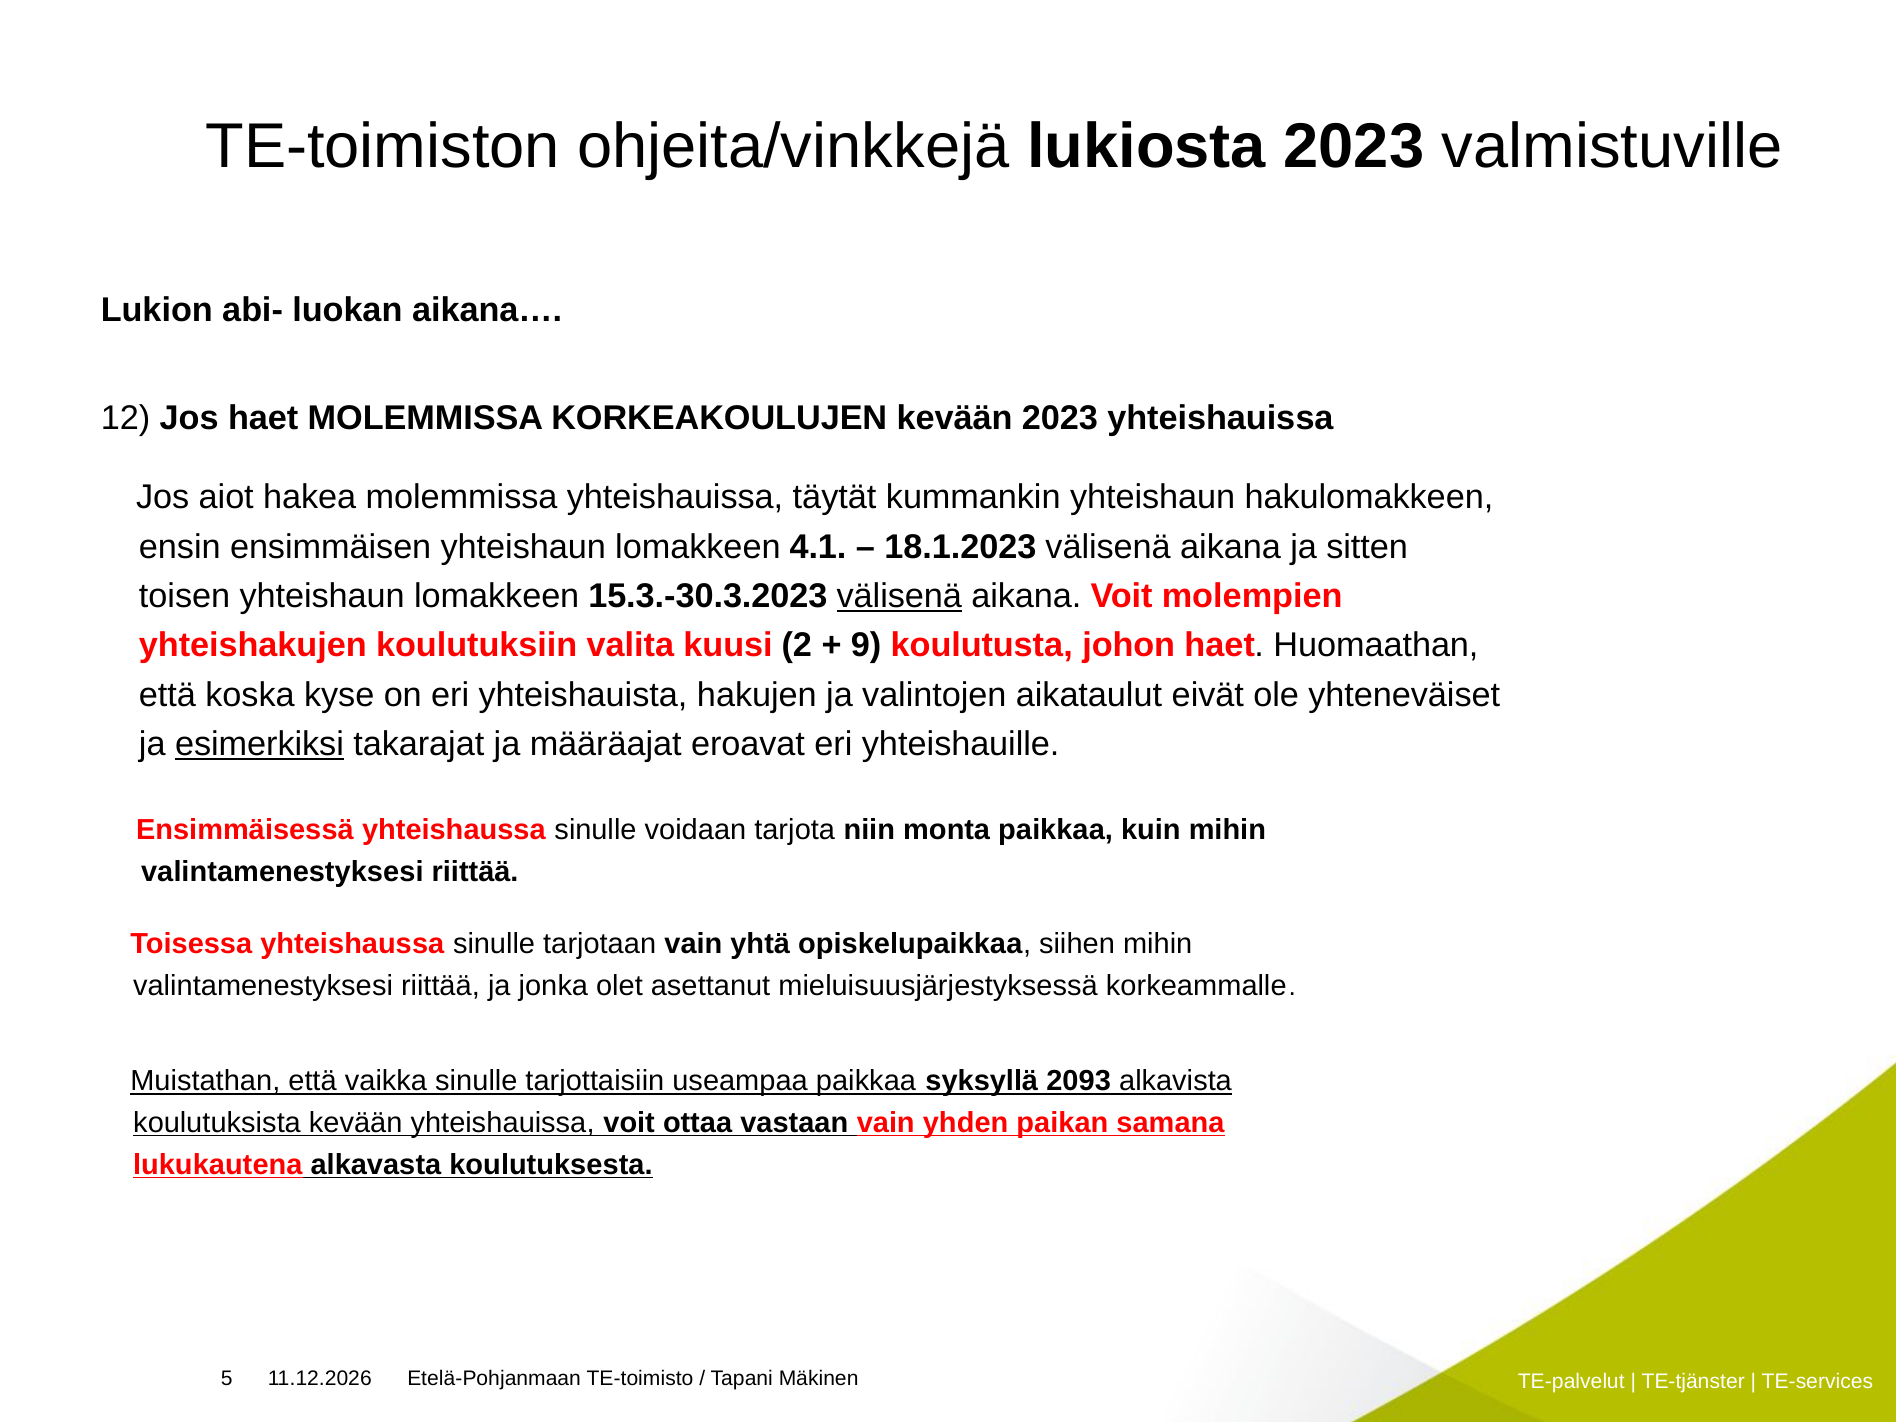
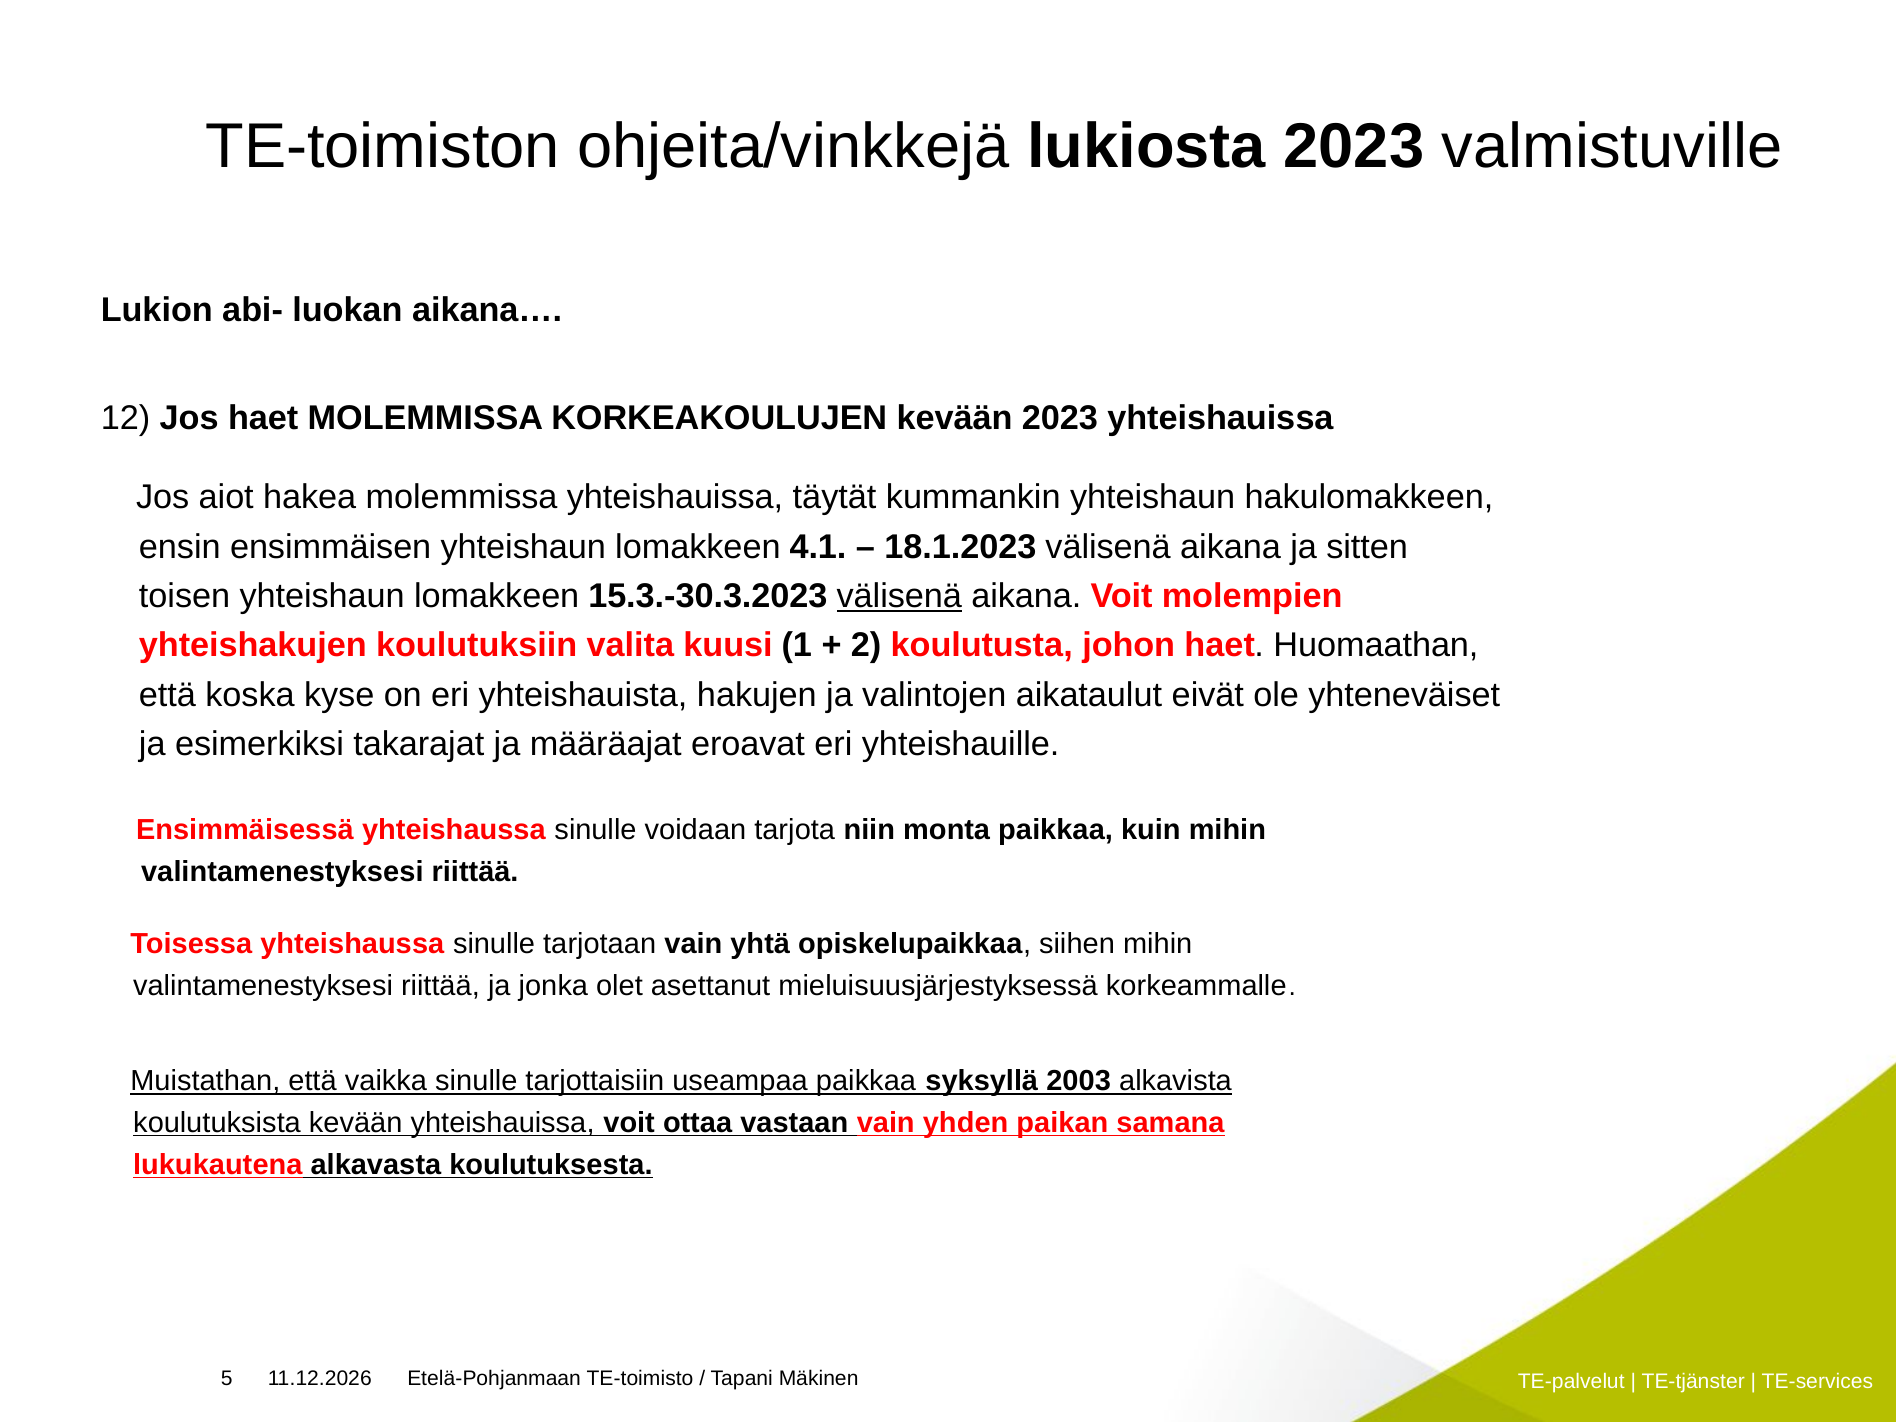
2: 2 -> 1 (797, 645)
9: 9 -> 2 (866, 645)
esimerkiksi underline: present -> none (259, 744)
2093: 2093 -> 2003 (1079, 1081)
